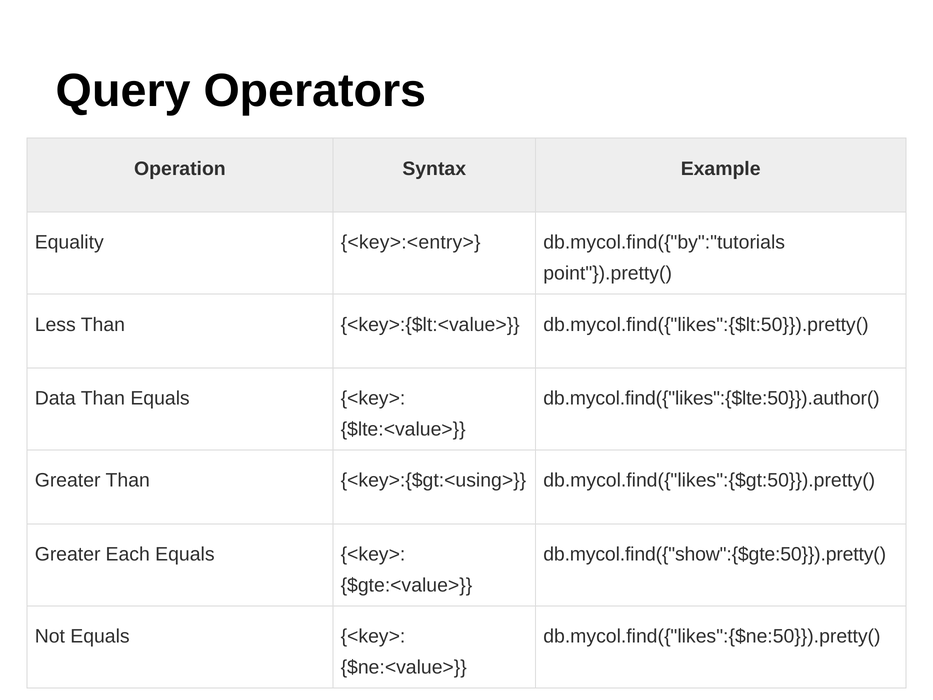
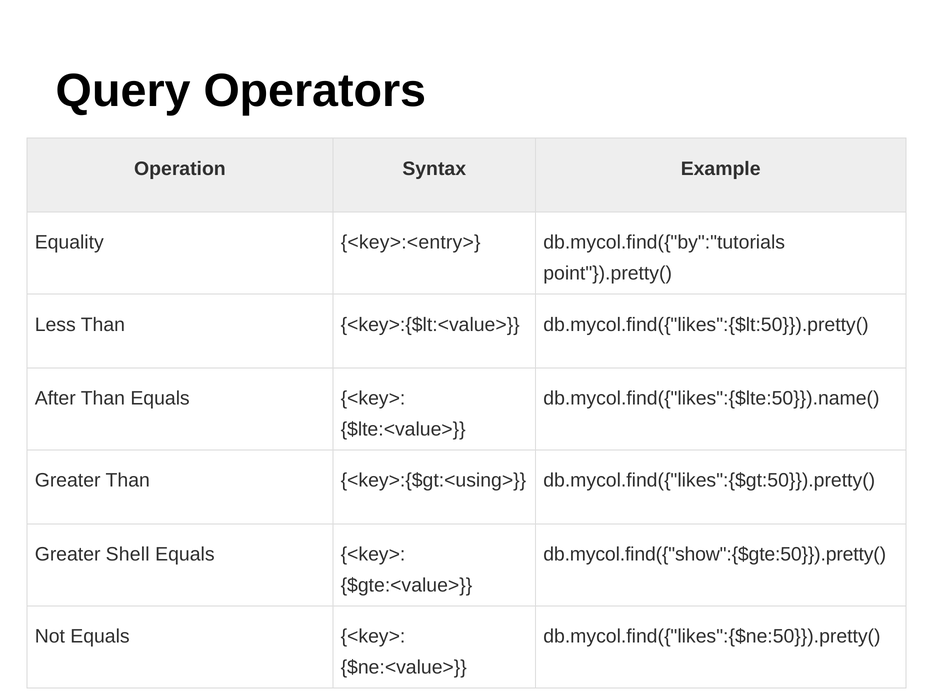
Data: Data -> After (55, 398)
db.mycol.find({"likes":{$lte:50}}).author(: db.mycol.find({"likes":{$lte:50}}).author( -> db.mycol.find({"likes":{$lte:50}}).name( (711, 398)
Each: Each -> Shell (128, 554)
